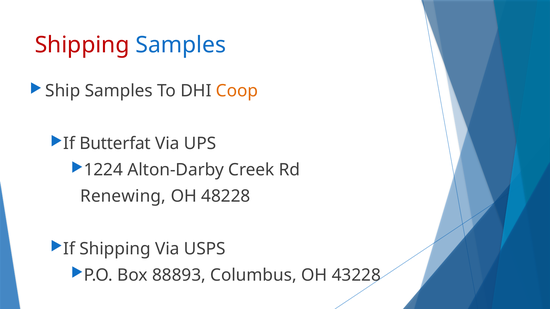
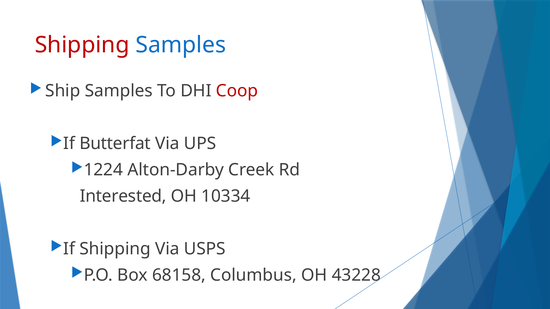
Coop colour: orange -> red (237, 91)
Renewing: Renewing -> Interested (123, 197)
48228: 48228 -> 10334 (226, 197)
88893: 88893 -> 68158 (179, 276)
